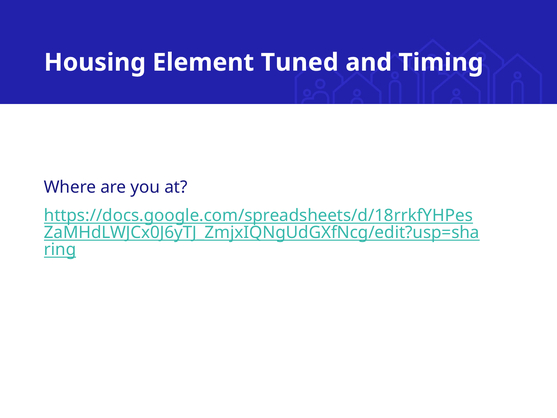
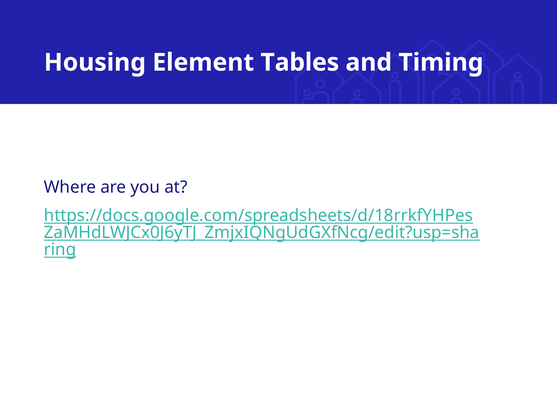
Tuned: Tuned -> Tables (300, 62)
